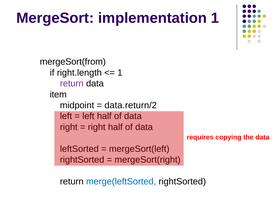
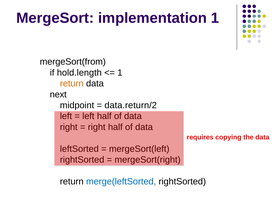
right.length: right.length -> hold.length (79, 73)
return colour: purple -> orange (72, 84)
item: item -> next (58, 94)
